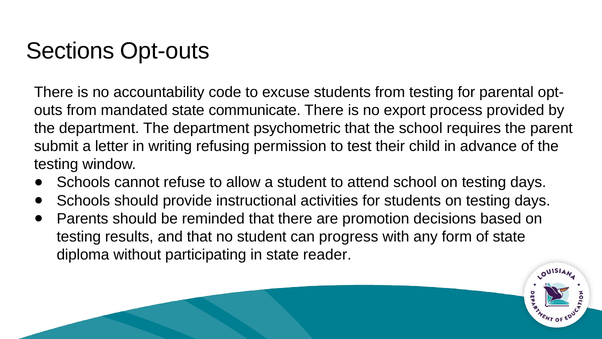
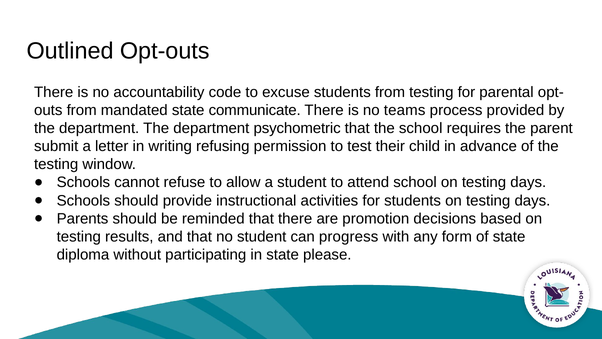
Sections: Sections -> Outlined (70, 51)
export: export -> teams (405, 110)
reader: reader -> please (327, 255)
